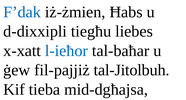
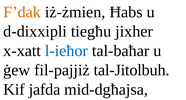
F’dak colour: blue -> orange (22, 12)
liebes: liebes -> jixher (134, 31)
tieba: tieba -> jafda (45, 90)
